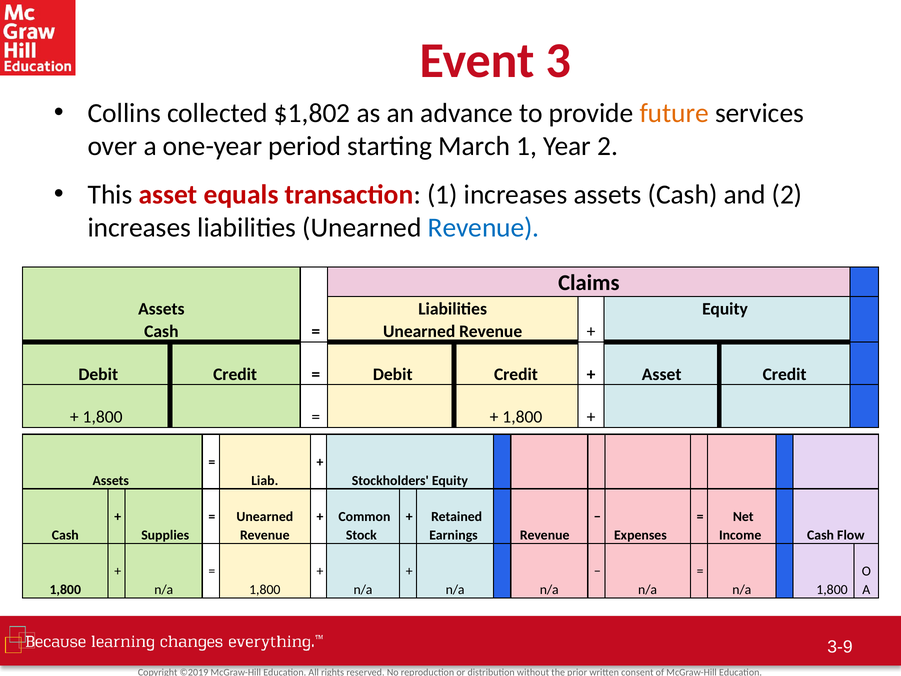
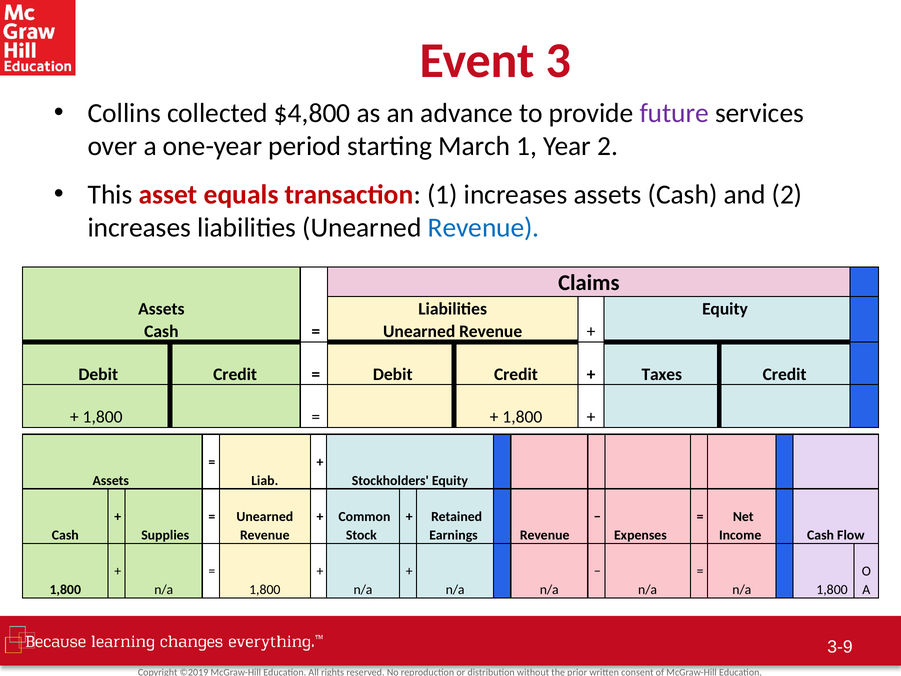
$1,802: $1,802 -> $4,800 (312, 113)
future colour: orange -> purple (674, 113)
Asset: Asset -> Taxes (662, 374)
